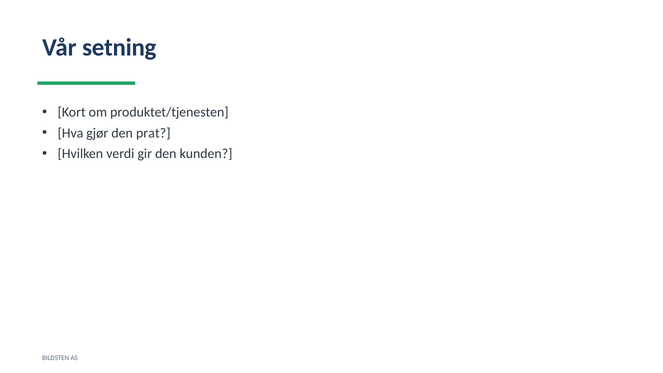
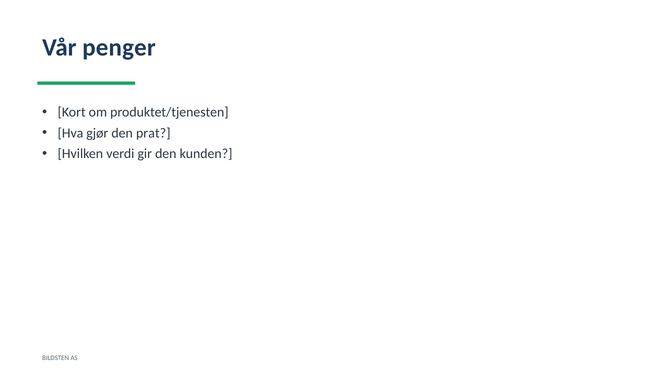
setning: setning -> penger (119, 47)
